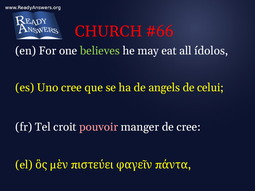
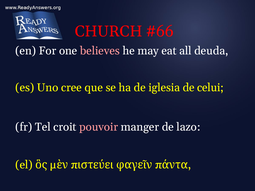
believes colour: light green -> pink (100, 51)
ídolos: ídolos -> deuda (211, 51)
angels: angels -> iglesia (164, 88)
de cree: cree -> lazo (188, 127)
